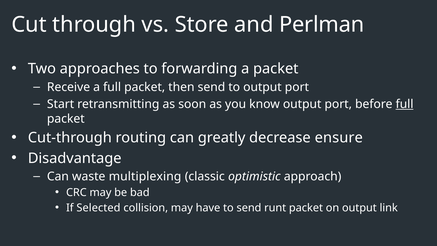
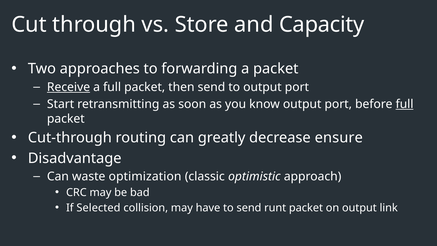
Perlman: Perlman -> Capacity (322, 25)
Receive underline: none -> present (69, 87)
multiplexing: multiplexing -> optimization (145, 176)
